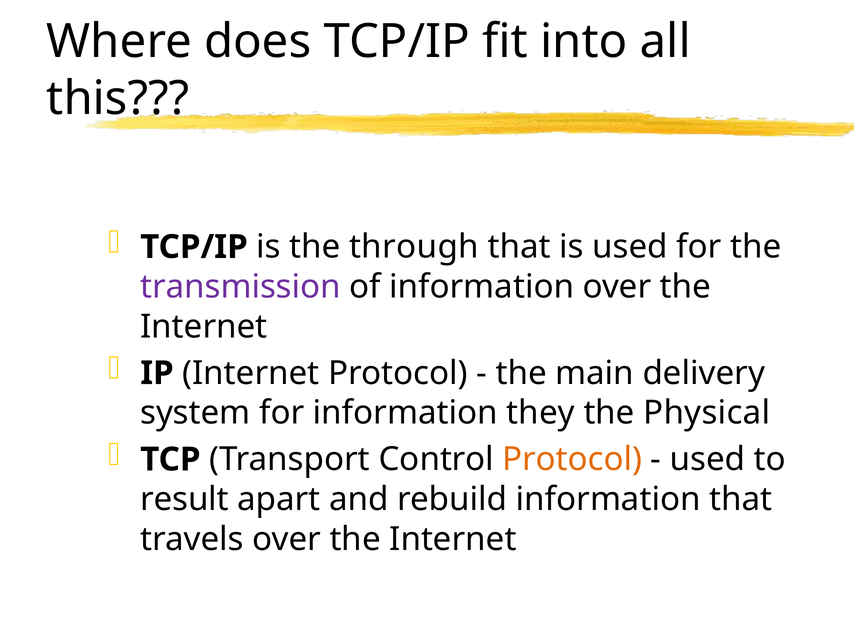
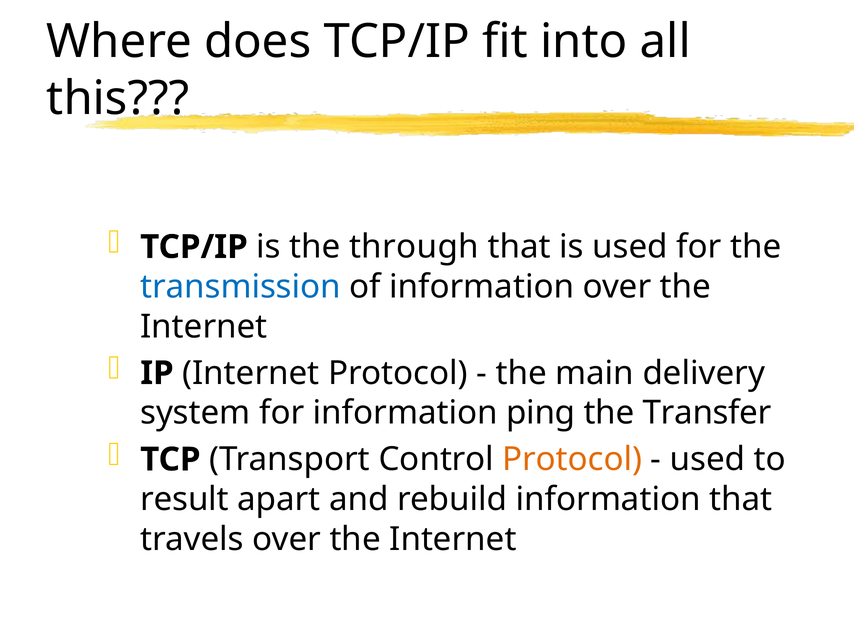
transmission colour: purple -> blue (240, 287)
they: they -> ping (541, 413)
Physical: Physical -> Transfer (707, 413)
